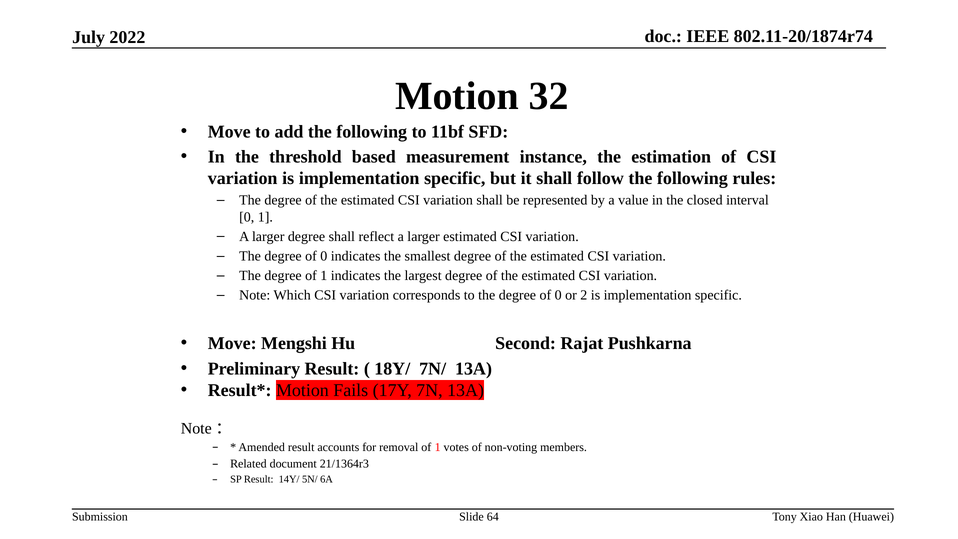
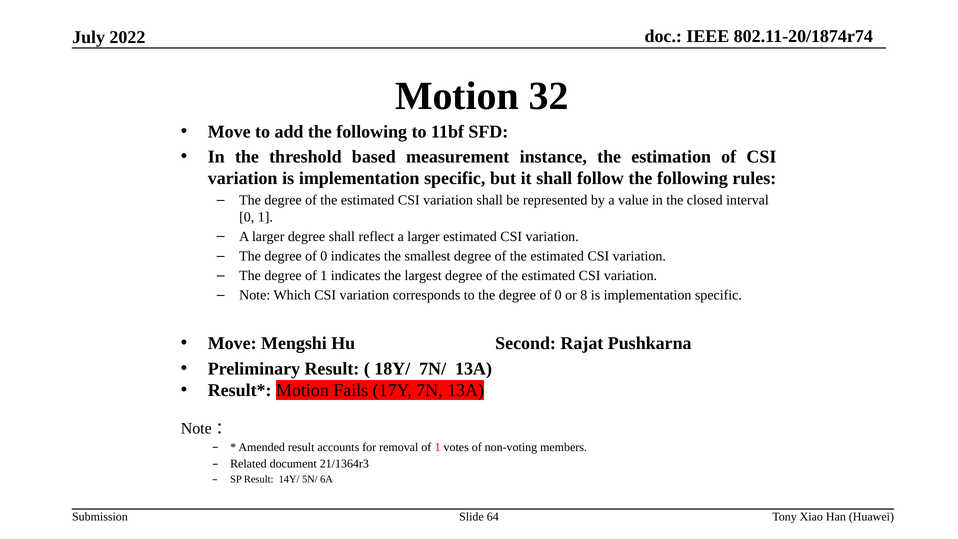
2: 2 -> 8 (584, 295)
